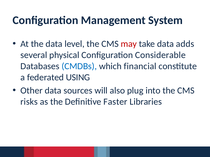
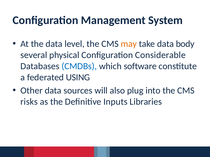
may colour: red -> orange (129, 44)
adds: adds -> body (185, 44)
financial: financial -> software (140, 66)
Faster: Faster -> Inputs (115, 102)
